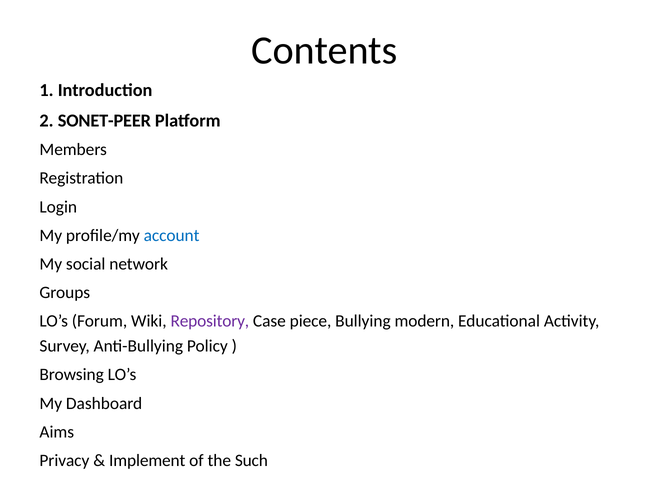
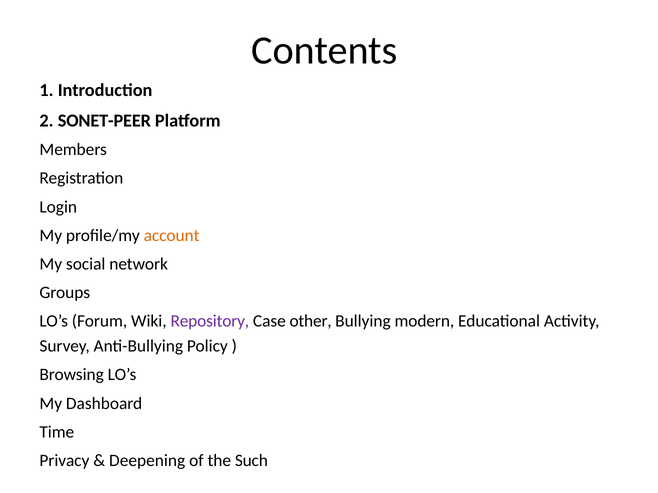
account colour: blue -> orange (172, 236)
piece: piece -> other (311, 322)
Aims: Aims -> Time (57, 432)
Implement: Implement -> Deepening (147, 461)
